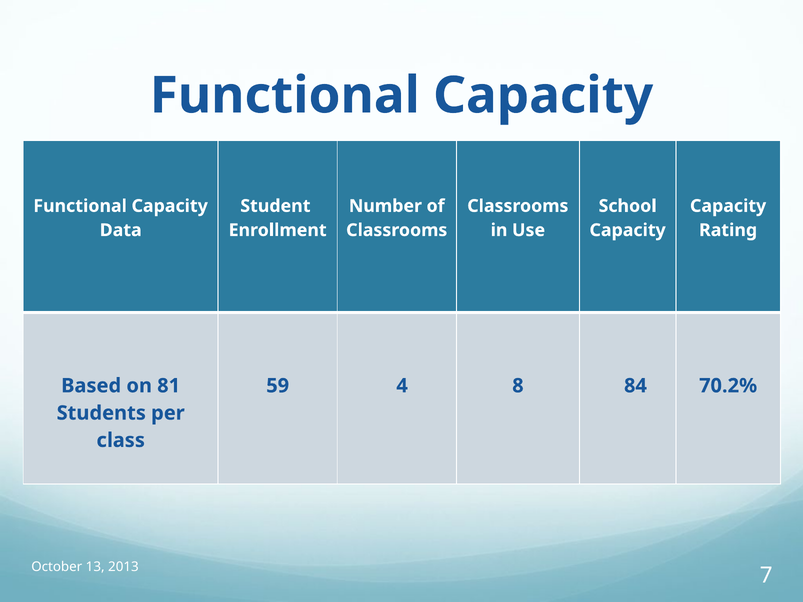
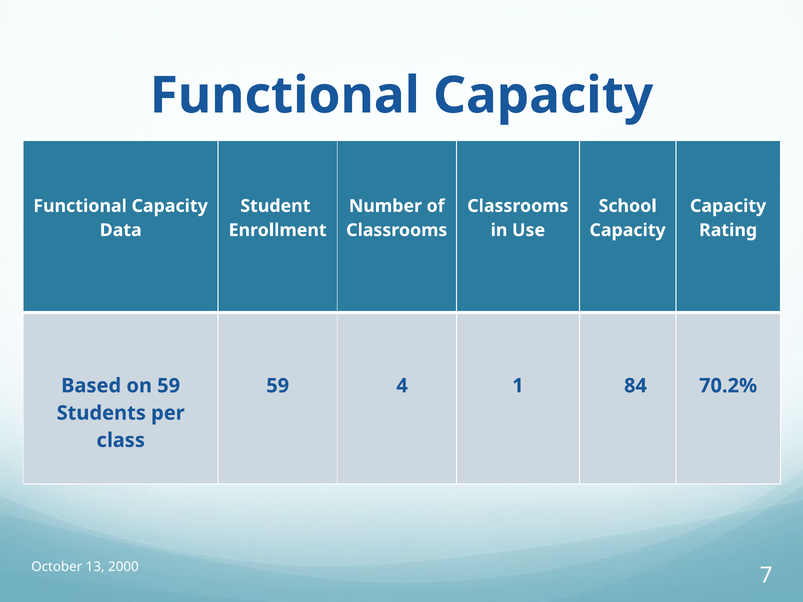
on 81: 81 -> 59 (169, 386)
8: 8 -> 1 (518, 386)
2013: 2013 -> 2000 (123, 567)
